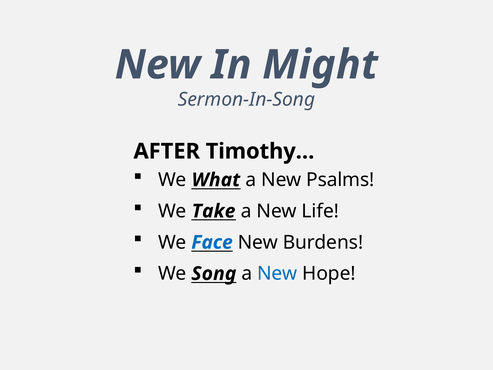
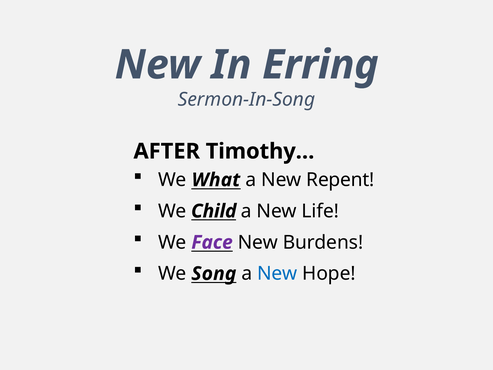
Might: Might -> Erring (320, 65)
Psalms: Psalms -> Repent (340, 180)
Take: Take -> Child (214, 211)
Face colour: blue -> purple (212, 242)
